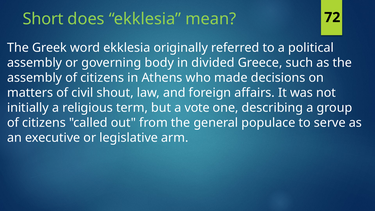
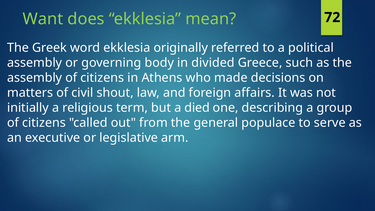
Short: Short -> Want (43, 19)
vote: vote -> died (197, 108)
